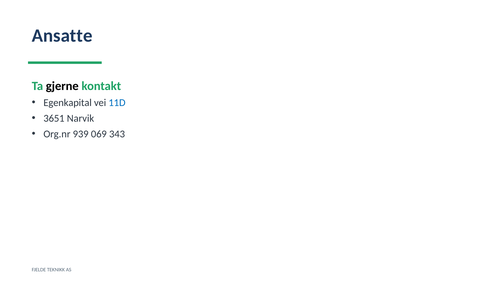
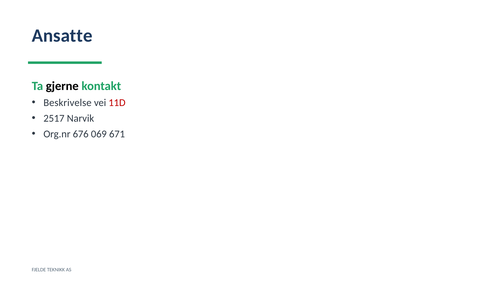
Egenkapital: Egenkapital -> Beskrivelse (68, 103)
11D colour: blue -> red (117, 103)
3651: 3651 -> 2517 (54, 118)
939: 939 -> 676 (81, 134)
343: 343 -> 671 (117, 134)
